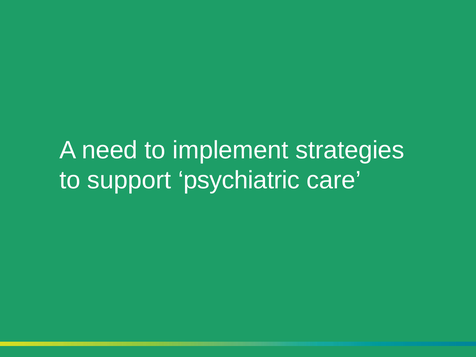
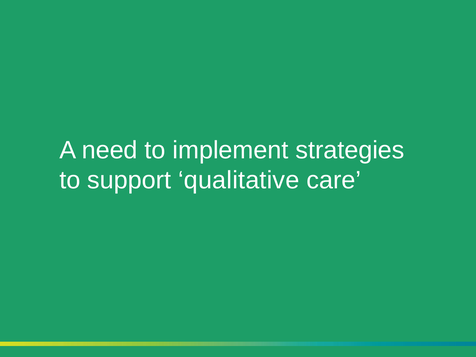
psychiatric: psychiatric -> qualitative (239, 180)
